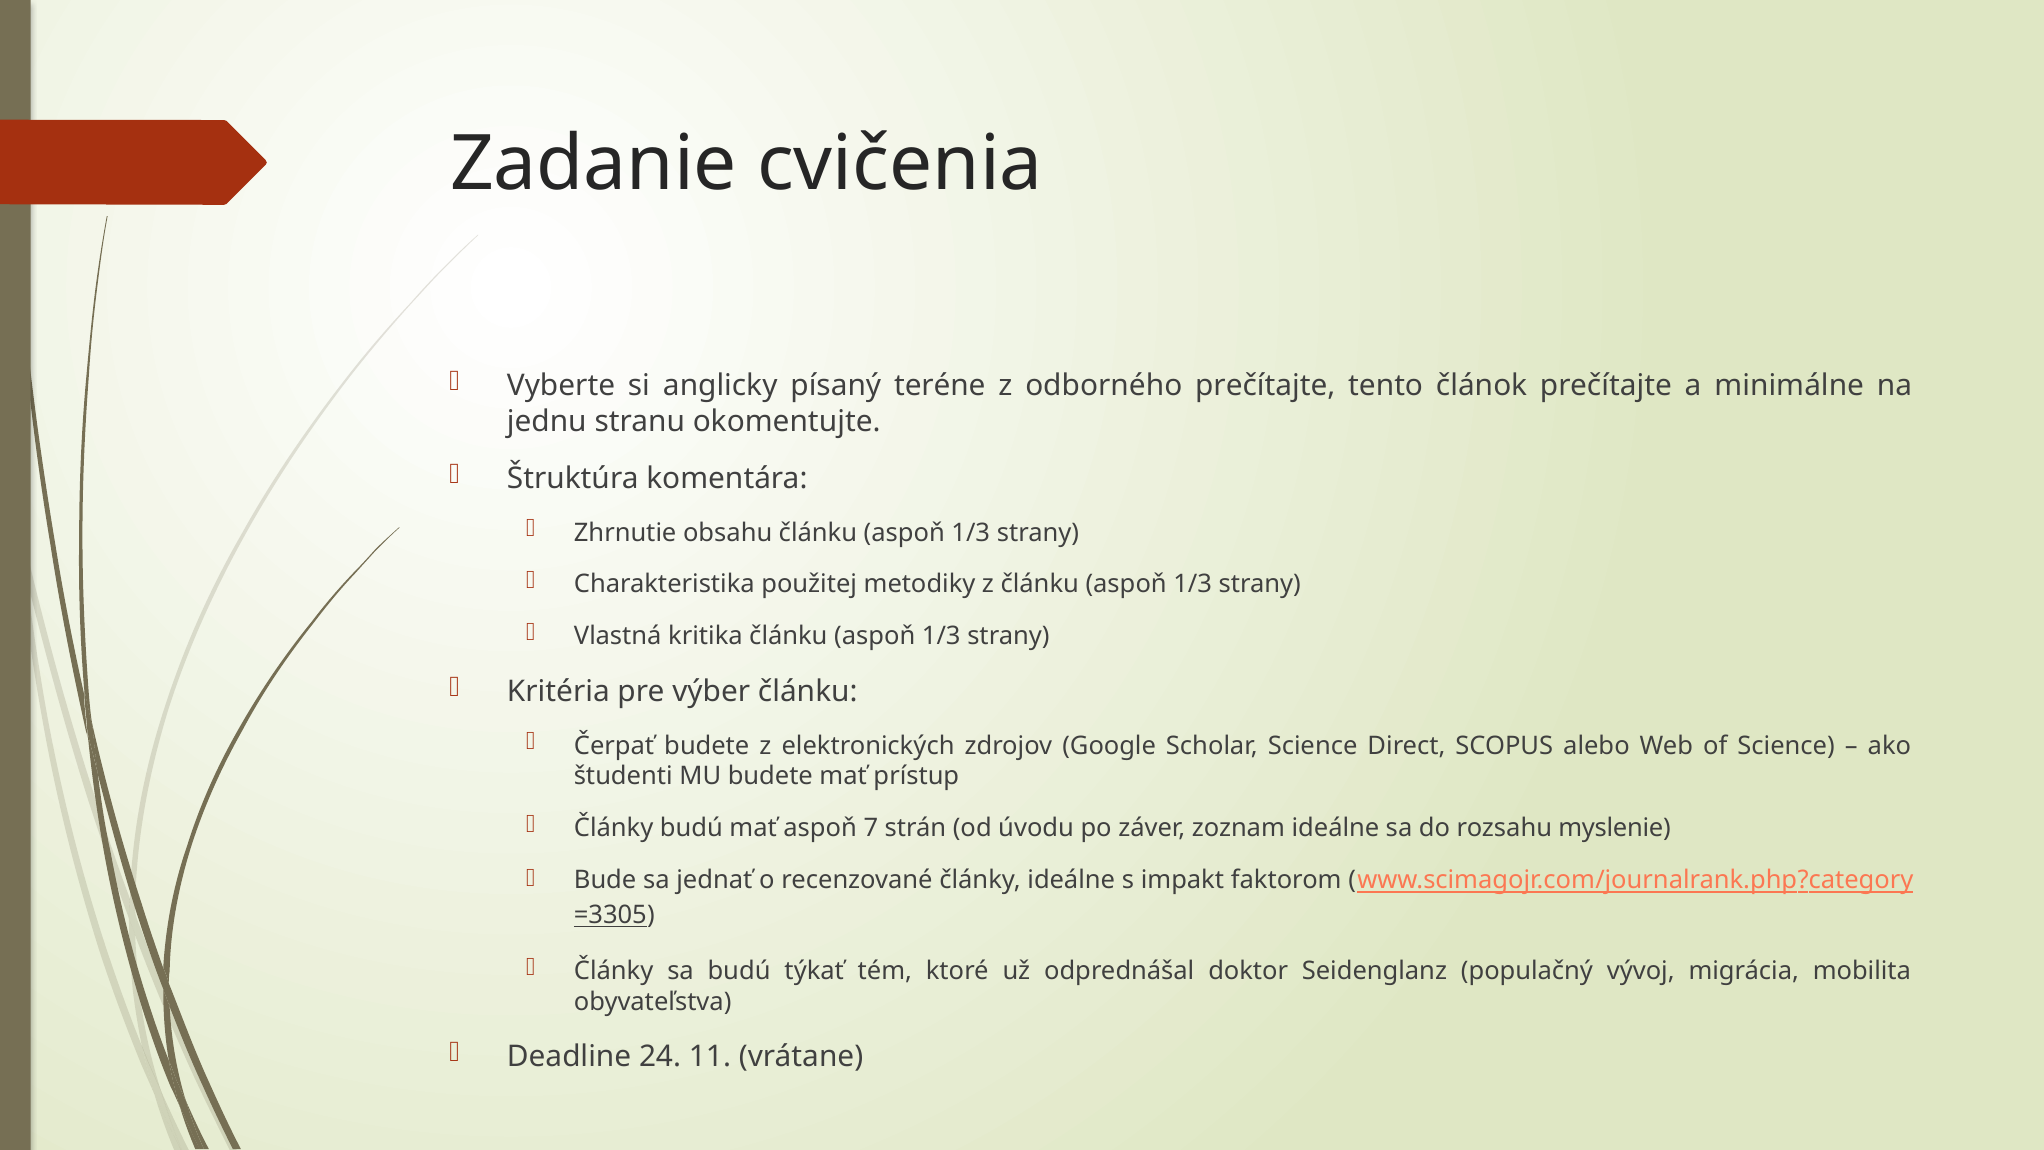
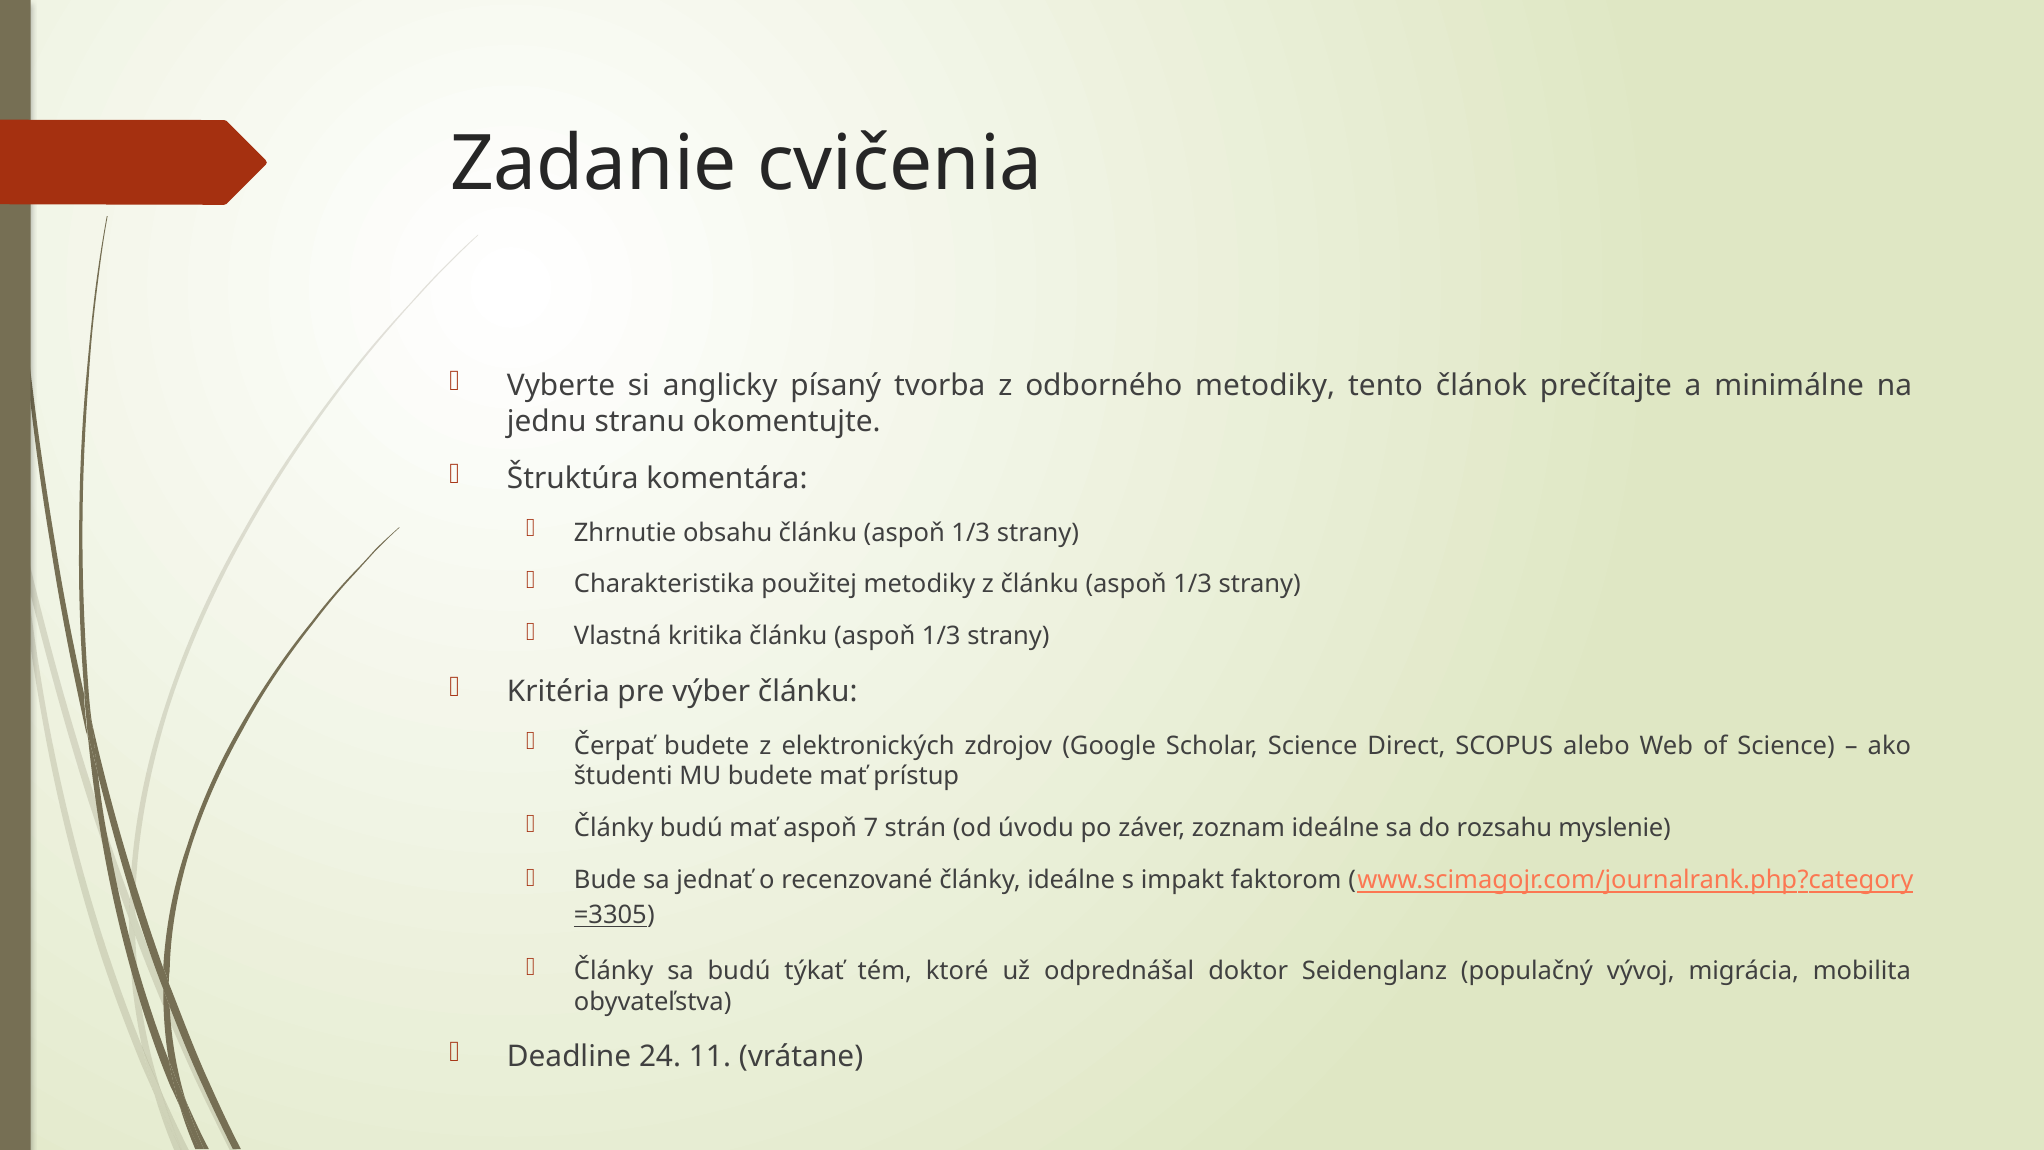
teréne: teréne -> tvorba (940, 385)
odborného prečítajte: prečítajte -> metodiky (1265, 385)
